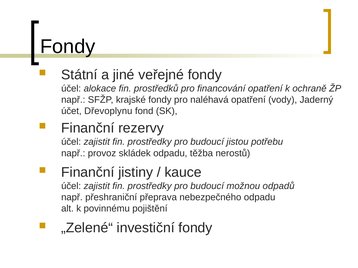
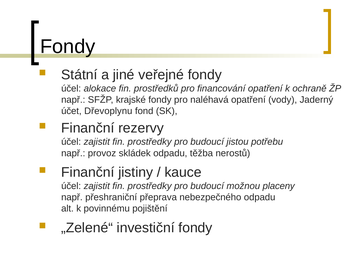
odpadů: odpadů -> placeny (279, 186)
